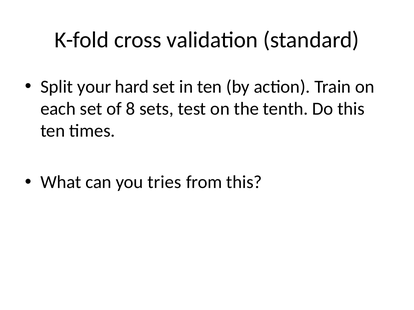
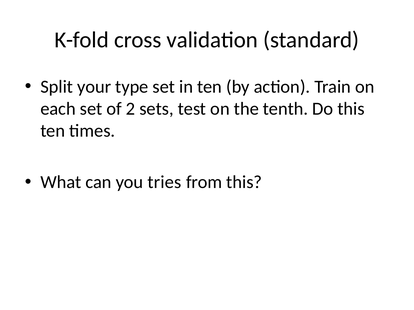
hard: hard -> type (132, 87)
8: 8 -> 2 (131, 109)
